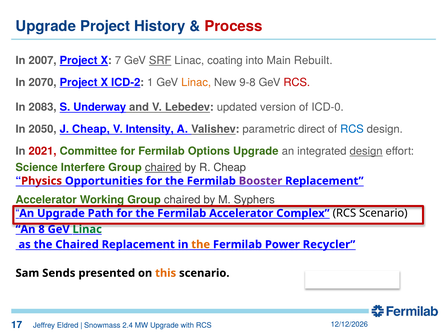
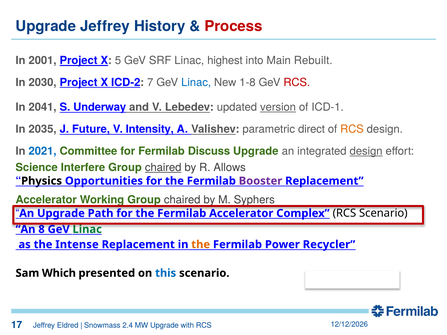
Upgrade Project: Project -> Jeffrey (105, 26)
2007: 2007 -> 2001 (43, 60)
7: 7 -> 5 (118, 60)
SRF underline: present -> none (160, 60)
coating: coating -> highest (225, 60)
2070: 2070 -> 2030 (43, 82)
1: 1 -> 7 (150, 82)
Linac colour: orange -> blue (196, 82)
9-8: 9-8 -> 1-8 (247, 82)
2083: 2083 -> 2041 (43, 107)
version underline: none -> present (278, 107)
ICD-0: ICD-0 -> ICD-1 (328, 107)
2050: 2050 -> 2035 (43, 129)
J Cheap: Cheap -> Future (91, 129)
RCS colour: blue -> orange (352, 129)
2021 colour: red -> blue (43, 151)
Options: Options -> Discuss (209, 151)
R Cheap: Cheap -> Allows (230, 168)
Physics colour: red -> black (42, 181)
the Chaired: Chaired -> Intense (77, 245)
Sends: Sends -> Which (59, 273)
this colour: orange -> blue (166, 273)
